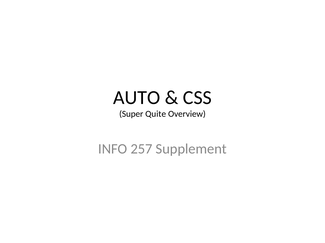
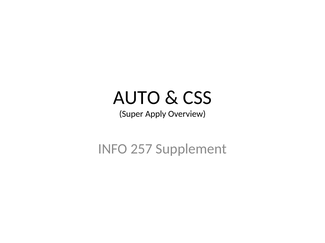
Quite: Quite -> Apply (156, 114)
